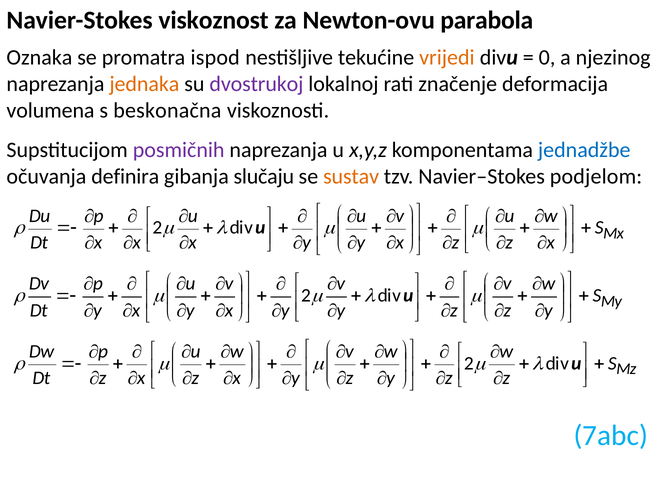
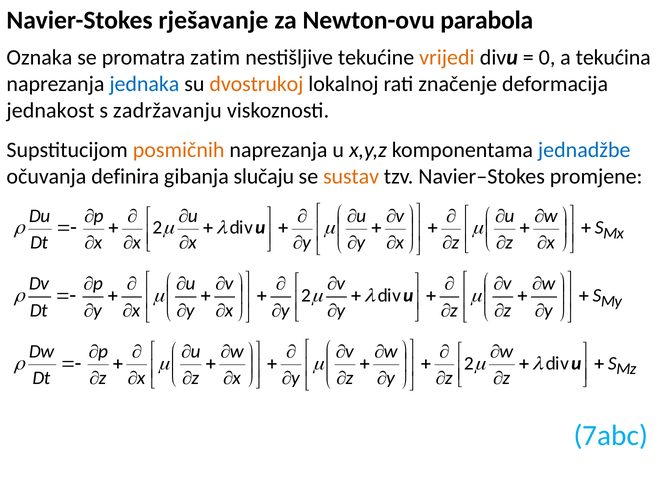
viskoznost: viskoznost -> rješavanje (213, 20)
ispod: ispod -> zatim (215, 58)
njezinog: njezinog -> tekućina (613, 58)
jednaka colour: orange -> blue (144, 84)
dvostrukoj colour: purple -> orange (256, 84)
volumena: volumena -> jednakost (50, 110)
beskonačna: beskonačna -> zadržavanju (167, 110)
posmičnih colour: purple -> orange (179, 150)
podjelom: podjelom -> promjene (596, 176)
